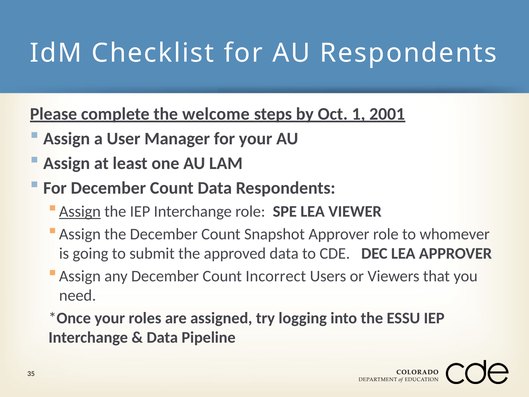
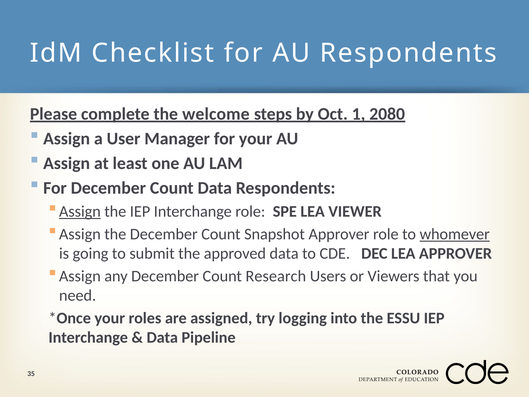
2001: 2001 -> 2080 (387, 114)
whomever underline: none -> present (455, 234)
Incorrect: Incorrect -> Research (276, 276)
